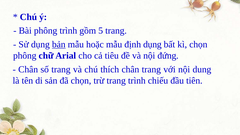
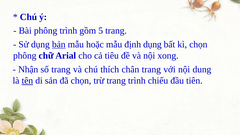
đứng: đứng -> xong (168, 56)
Chân: Chân -> Nhận (28, 69)
tên underline: none -> present (27, 81)
